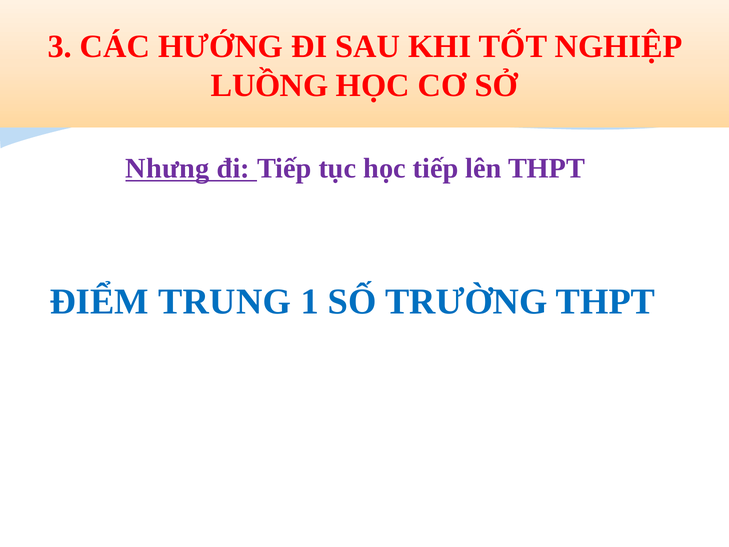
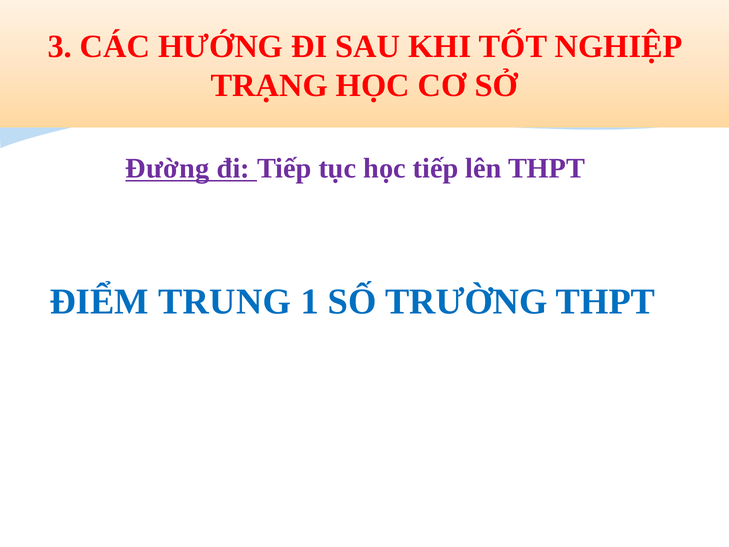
LUỒNG: LUỒNG -> TRẠNG (269, 85)
Nhưng: Nhưng -> Đường (167, 168)
